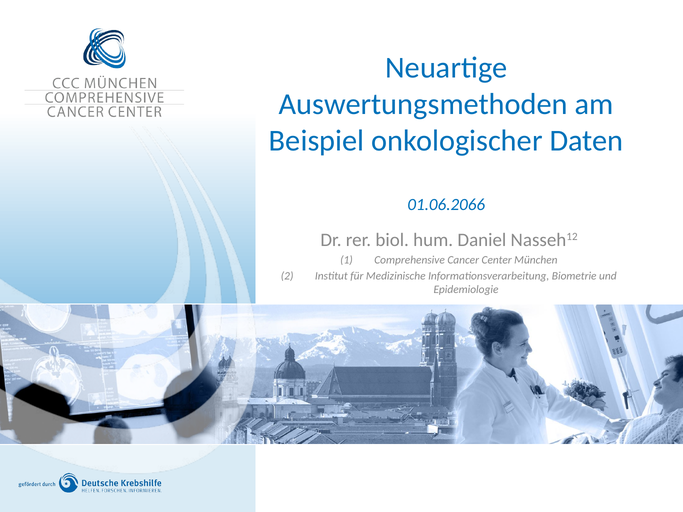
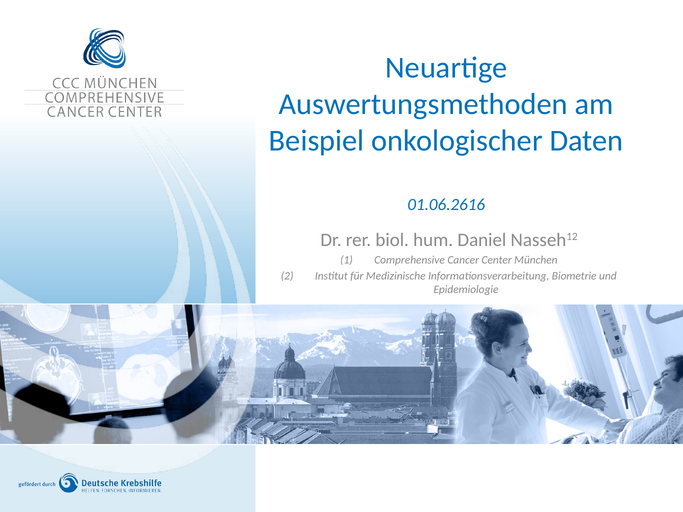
01.06.2066: 01.06.2066 -> 01.06.2616 (446, 205)
